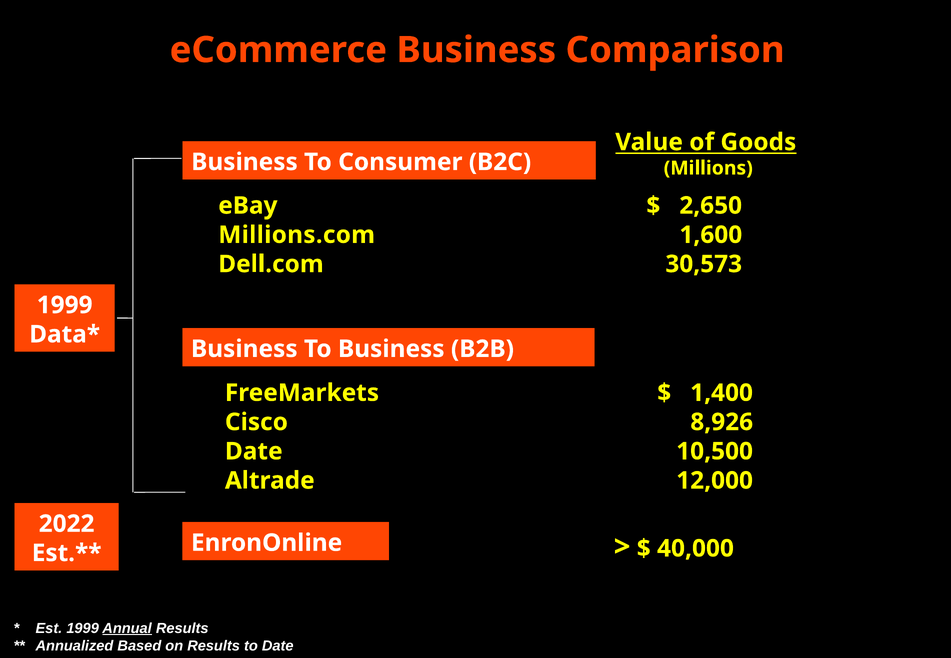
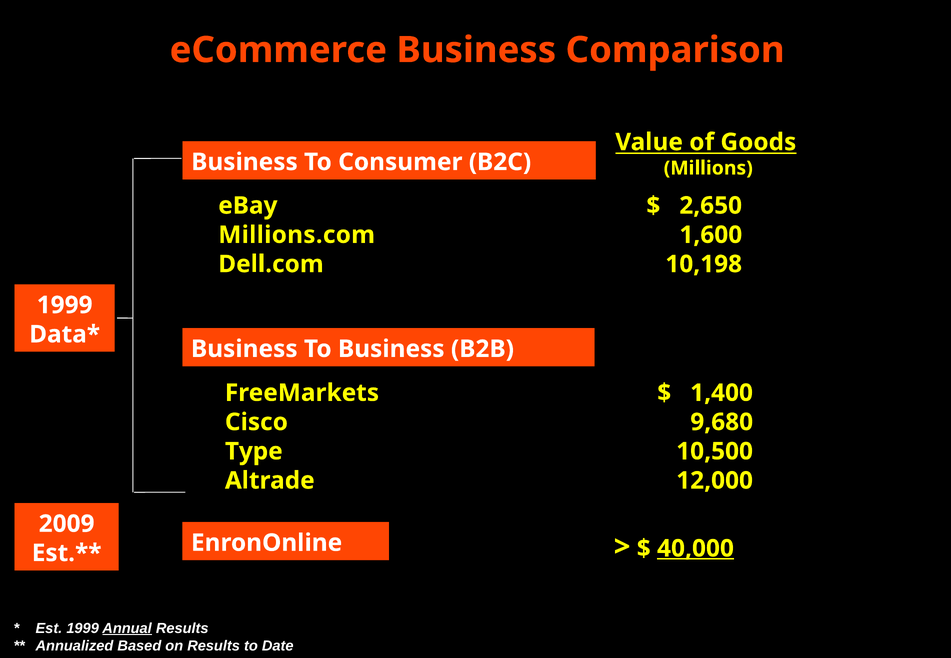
30,573: 30,573 -> 10,198 (704, 264)
8,926: 8,926 -> 9,680 (722, 422)
Date: Date -> Type (254, 452)
2022: 2022 -> 2009 (67, 524)
40,000 underline: none -> present (695, 549)
